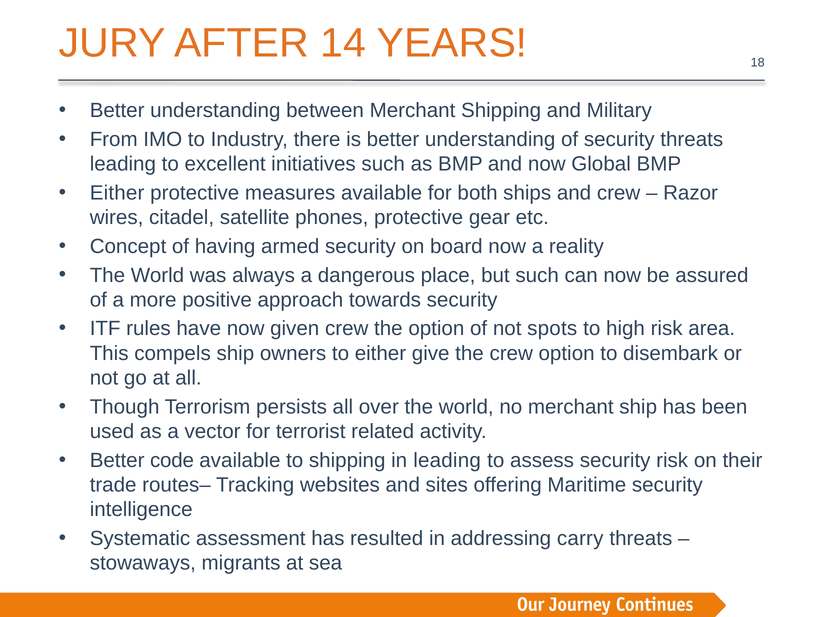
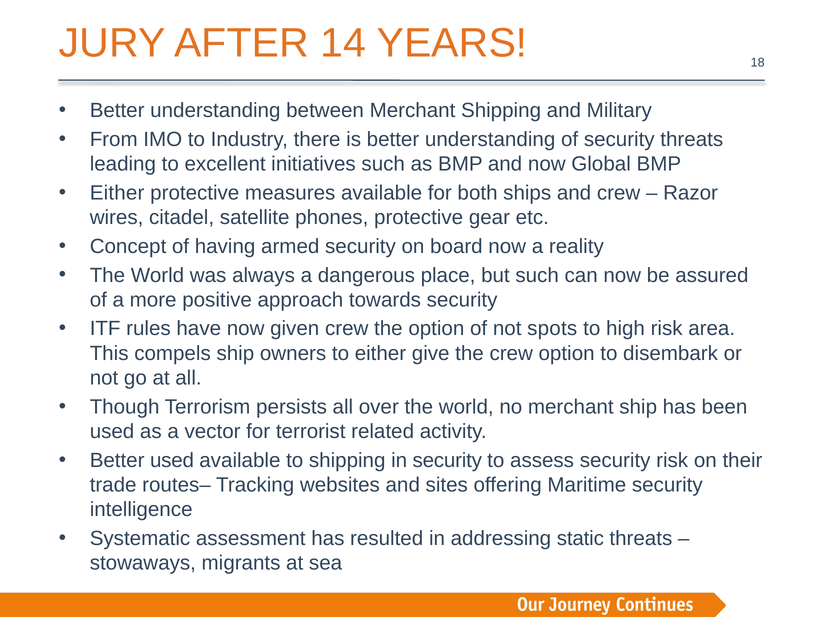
Better code: code -> used (172, 461)
in leading: leading -> security (447, 461)
carry: carry -> static (580, 539)
